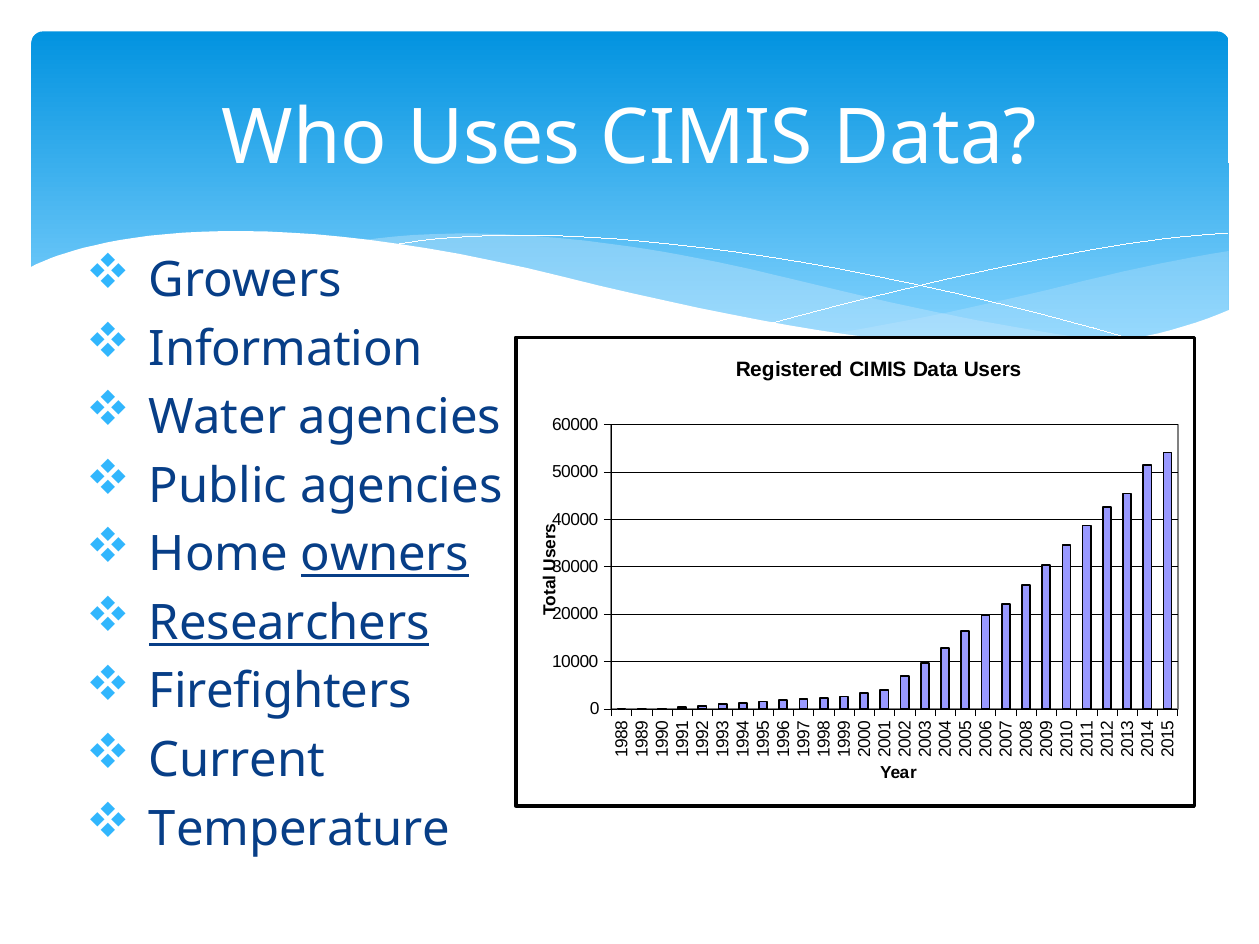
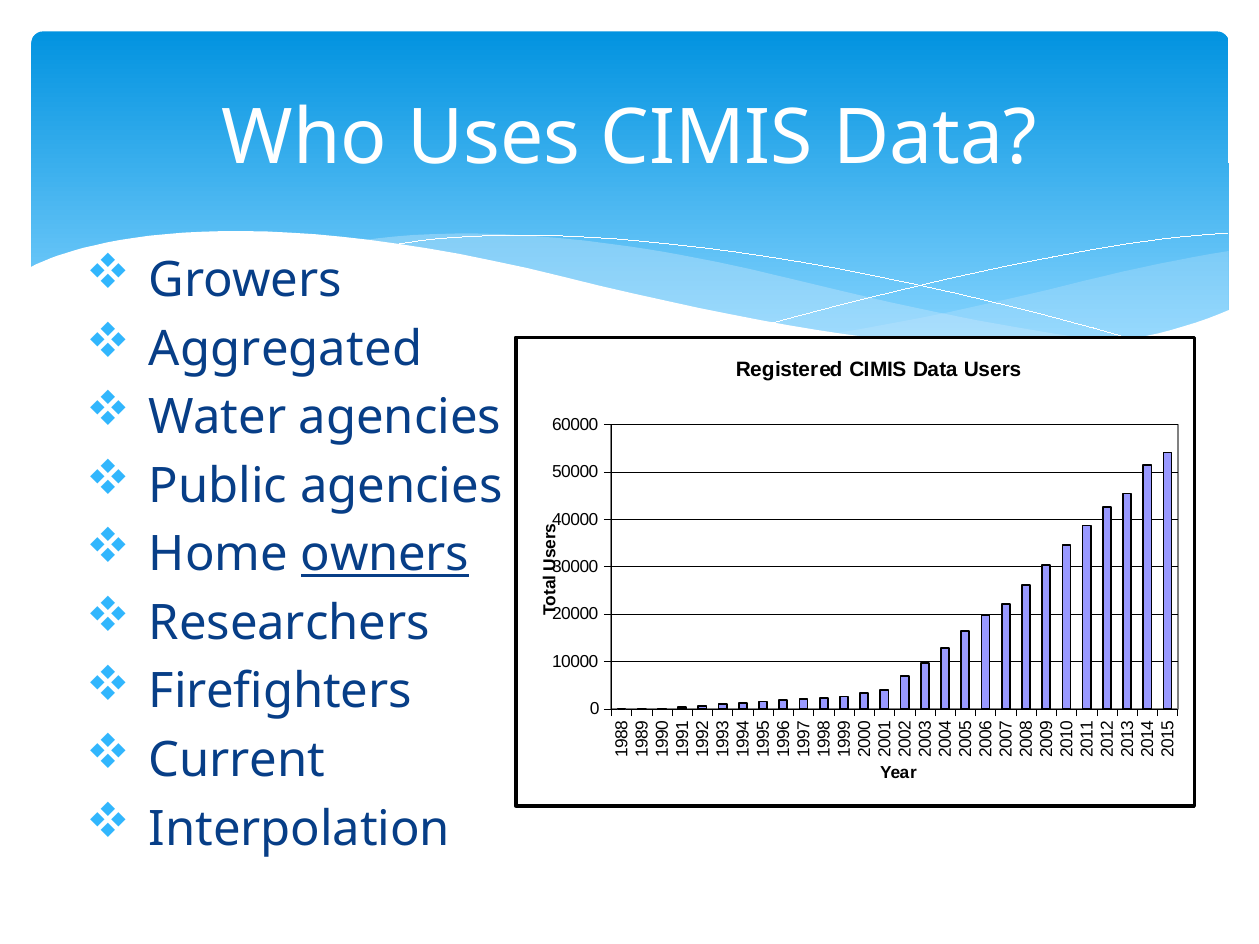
Information: Information -> Aggregated (286, 349)
Researchers underline: present -> none (289, 623)
Temperature: Temperature -> Interpolation (300, 829)
